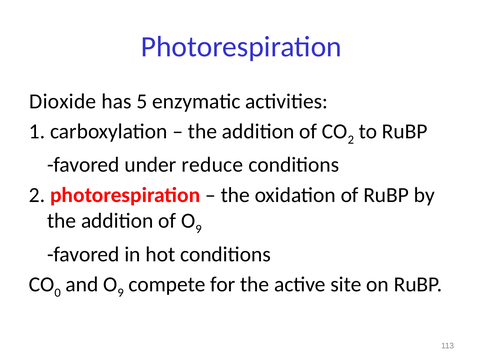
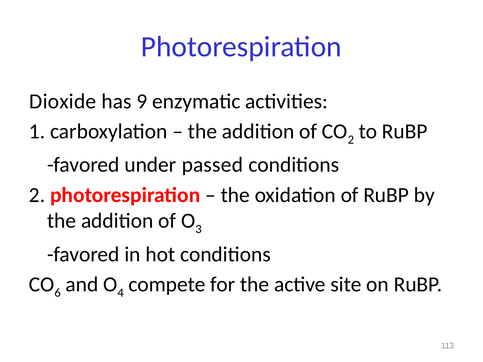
5: 5 -> 9 (142, 101)
reduce: reduce -> passed (212, 165)
9: 9 -> 3 (199, 229)
0: 0 -> 6 (58, 293)
9: 9 -> 4 (121, 293)
